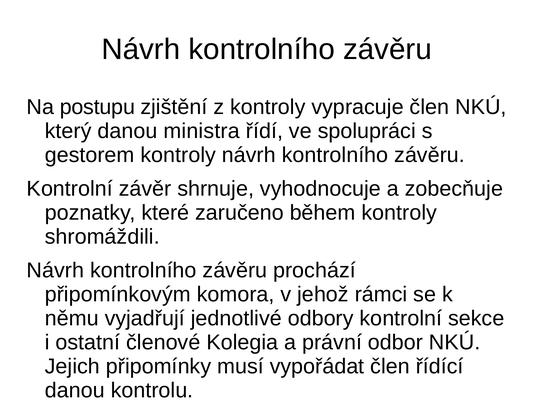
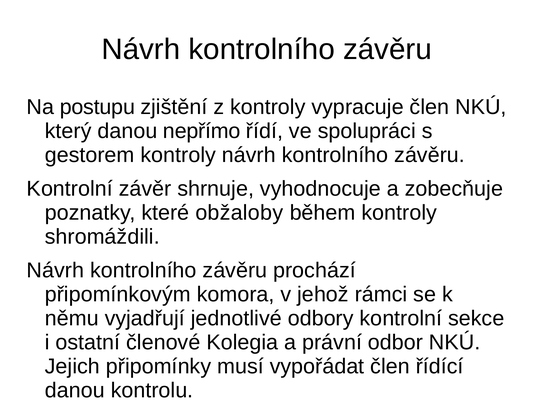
ministra: ministra -> nepřímo (202, 131)
zaručeno: zaručeno -> obžaloby (239, 213)
